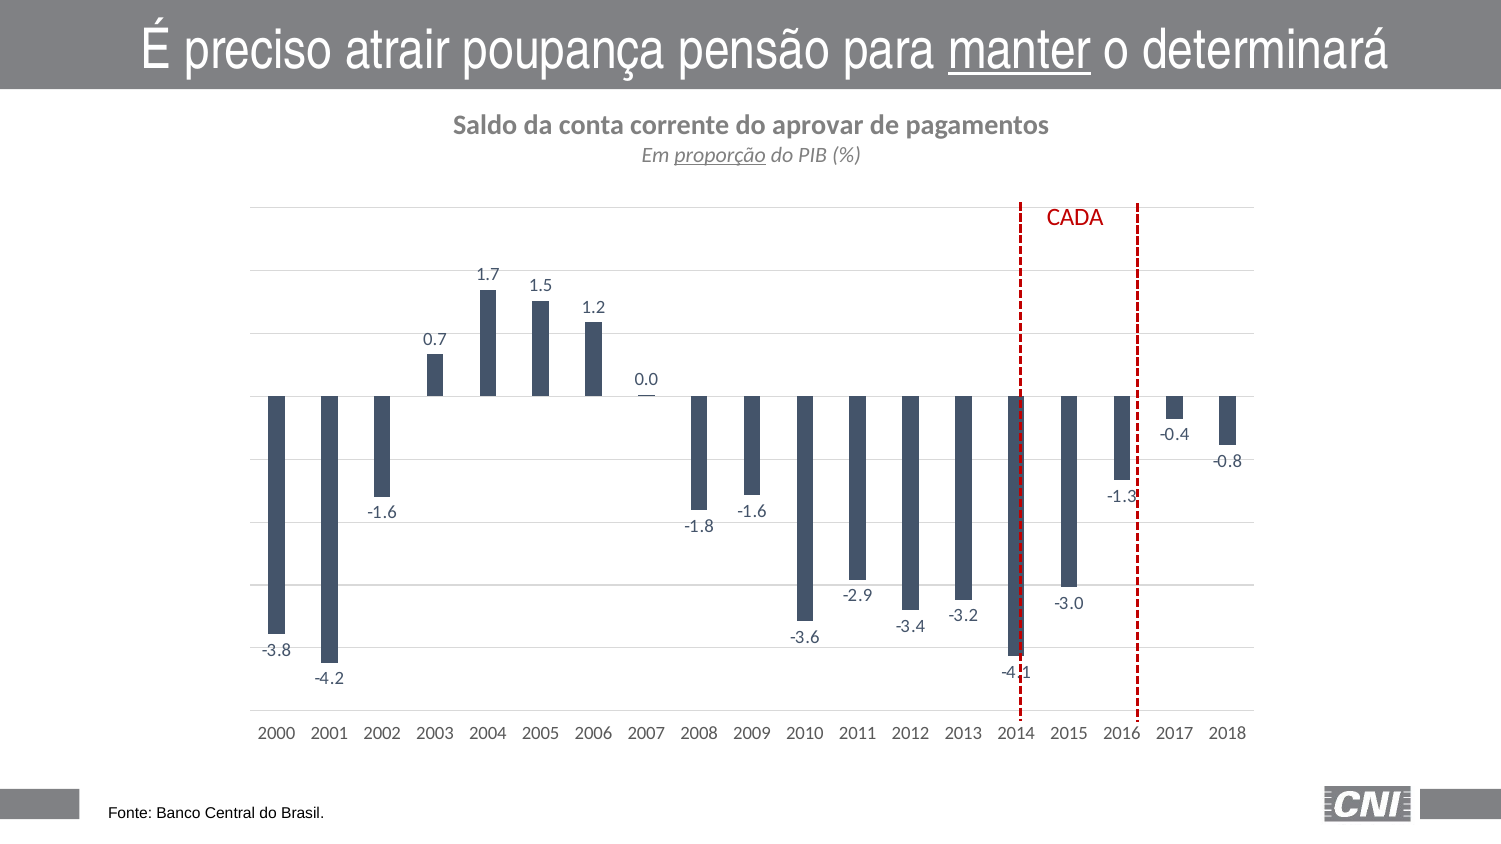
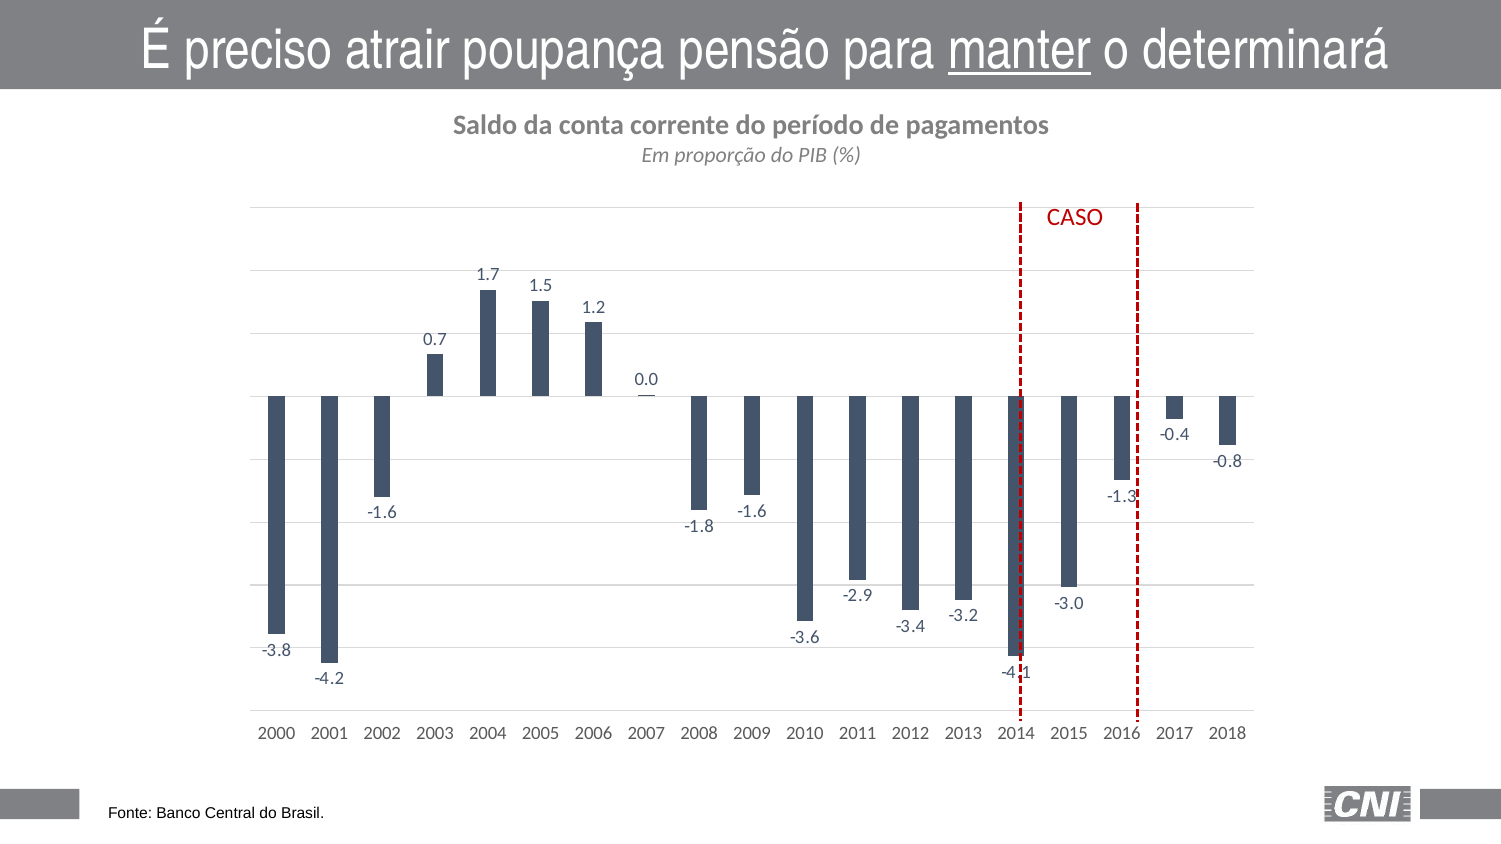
aprovar: aprovar -> período (818, 126)
proporção underline: present -> none (720, 155)
CADA: CADA -> CASO (1075, 218)
